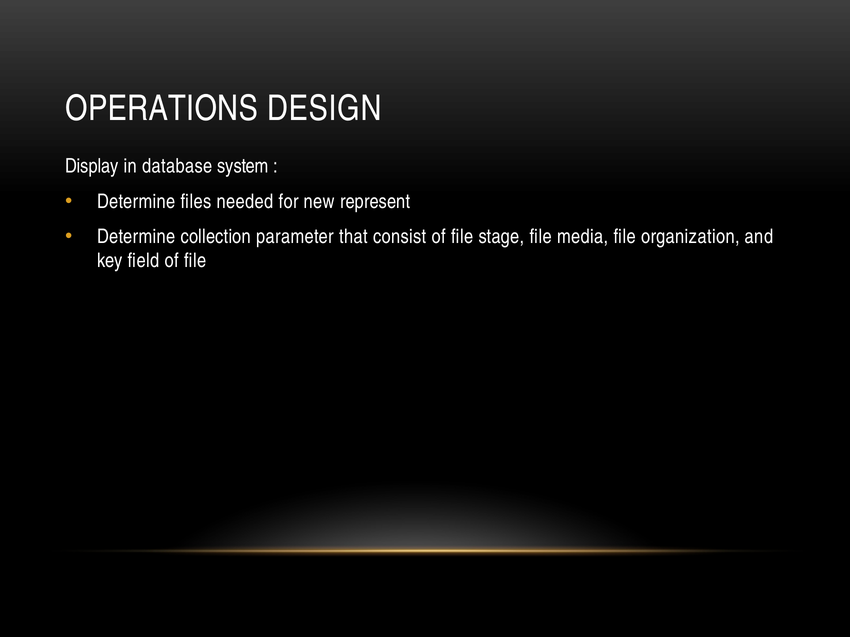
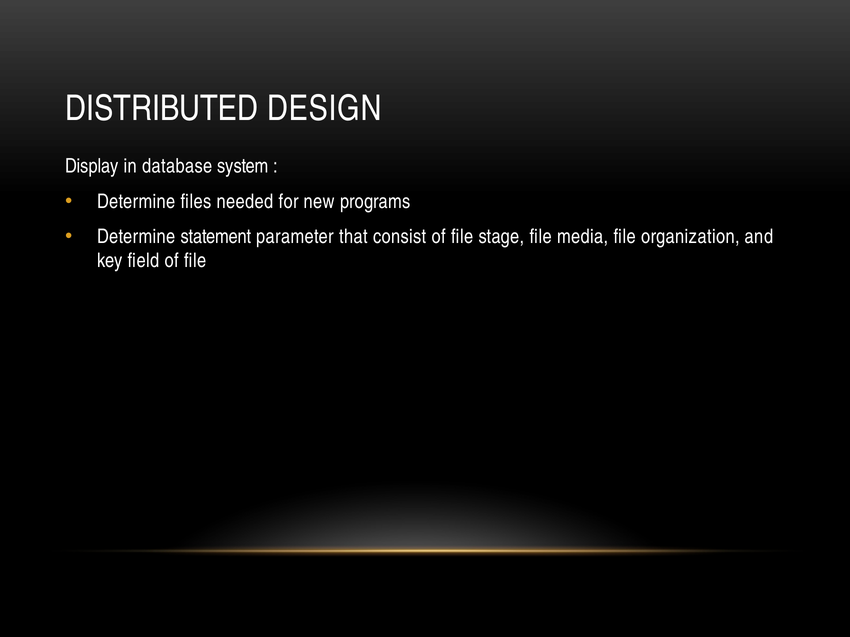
OPERATIONS: OPERATIONS -> DISTRIBUTED (162, 109)
represent: represent -> programs (375, 202)
collection: collection -> statement (216, 237)
